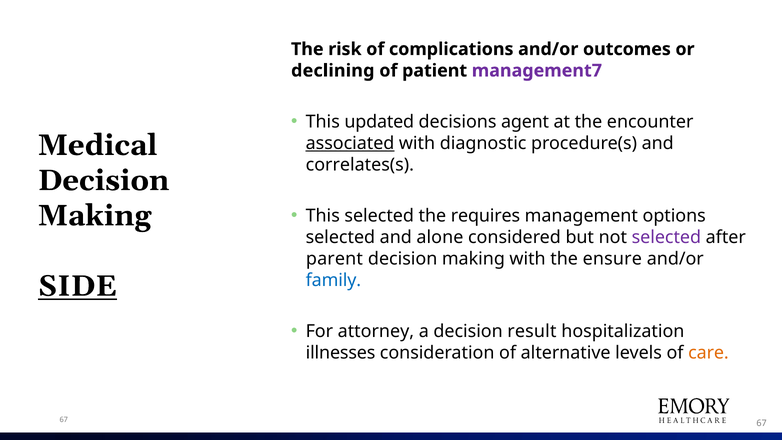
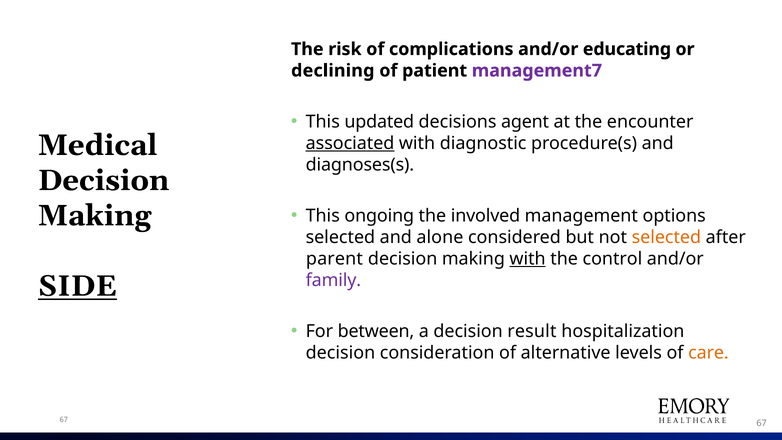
outcomes: outcomes -> educating (627, 49)
correlates(s: correlates(s -> diagnoses(s (360, 165)
This selected: selected -> ongoing (379, 216)
requires: requires -> involved (485, 216)
selected colour: purple -> orange (666, 237)
with underline: none -> present (528, 259)
ensure: ensure -> control (612, 259)
family colour: blue -> purple (333, 280)
attorney: attorney -> between (376, 331)
illnesses: illnesses -> decision (340, 353)
